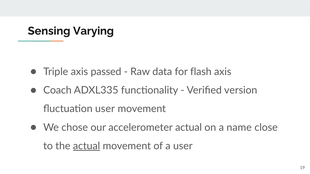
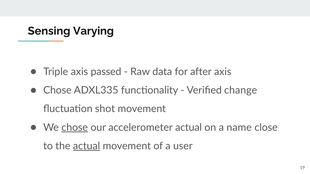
flash: flash -> after (201, 72)
Coach: Coach -> Chose (57, 90)
version: version -> change (241, 90)
fluctuation user: user -> shot (105, 109)
chose underline: none -> present (75, 128)
